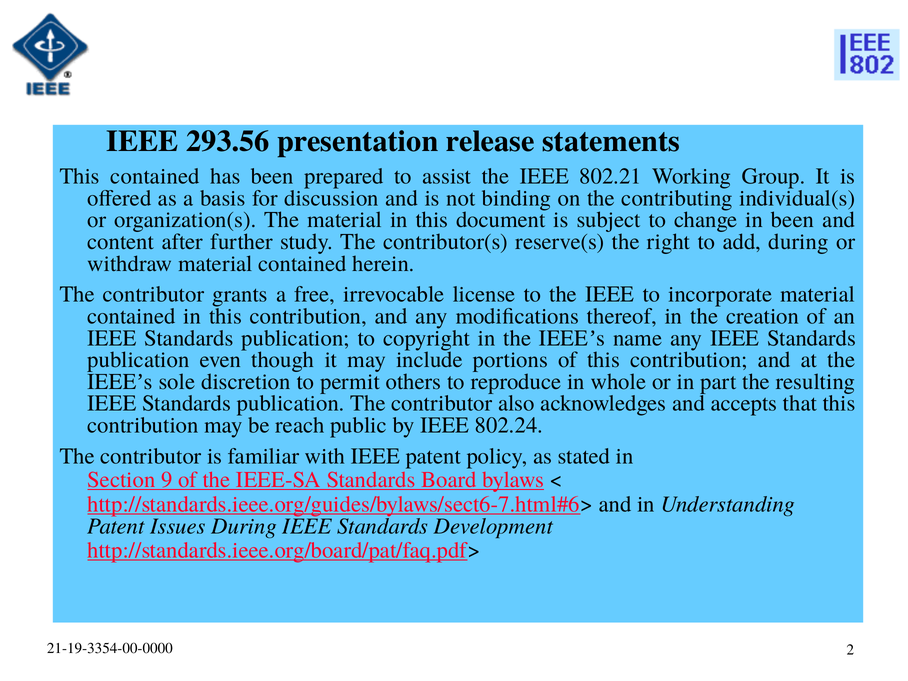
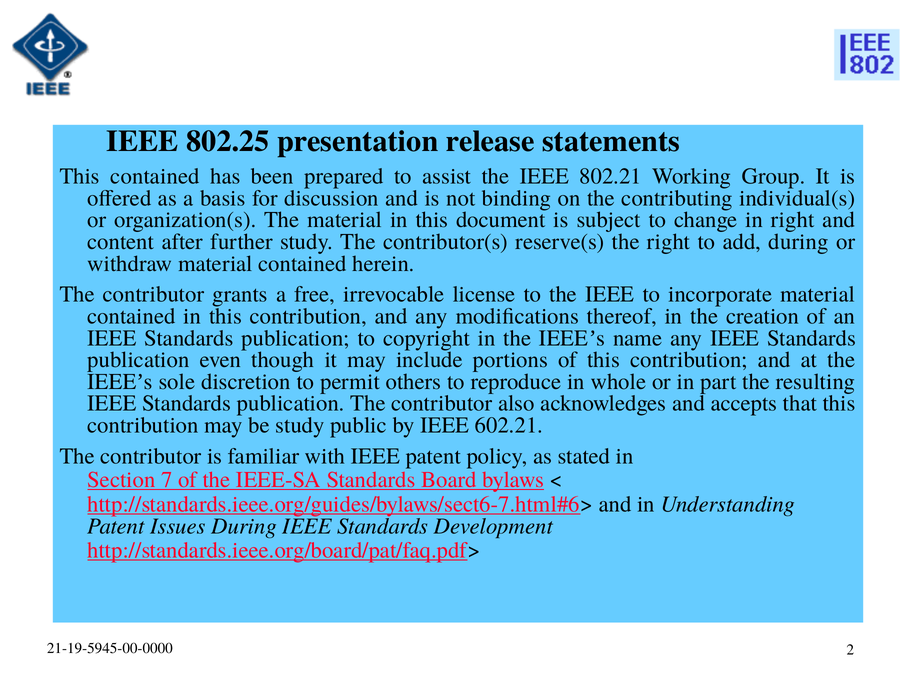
293.56: 293.56 -> 802.25 (228, 141)
been: been -> right (793, 220)
reach: reach -> study (300, 425)
802.24: 802.24 -> 602.21 (509, 425)
9: 9 -> 7 (167, 480)
21-19-3354-00-0000: 21-19-3354-00-0000 -> 21-19-5945-00-0000 (110, 648)
